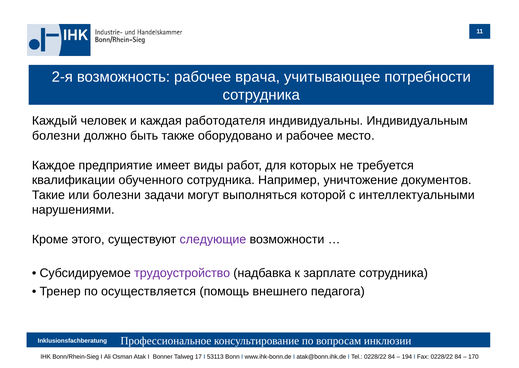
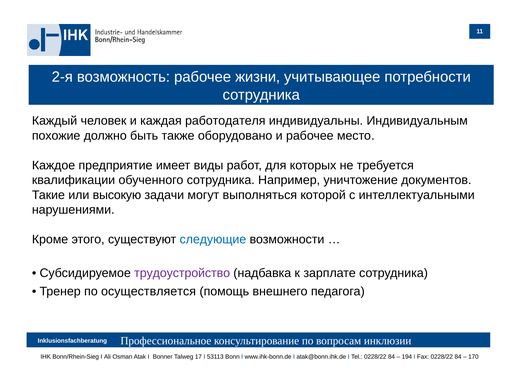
врача: врача -> жизни (258, 77)
болезни: болезни -> похожие (56, 135)
или болезни: болезни -> высокую (117, 195)
следующие colour: purple -> blue (213, 239)
